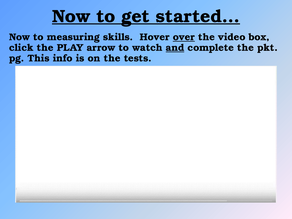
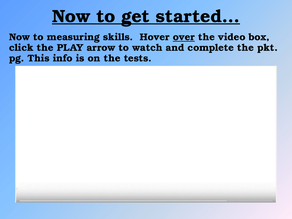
and underline: present -> none (175, 48)
